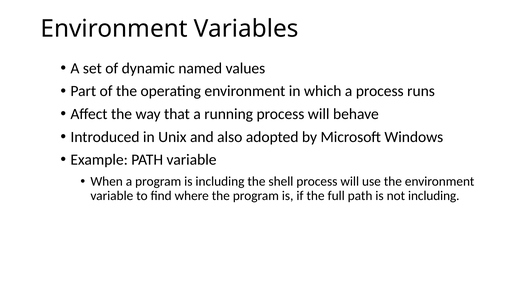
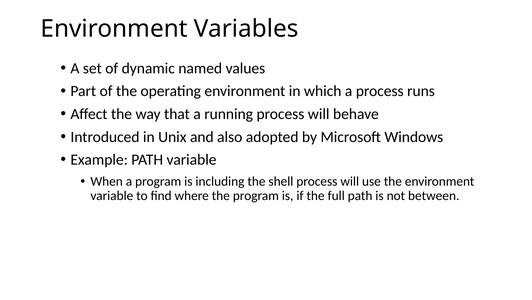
not including: including -> between (434, 195)
